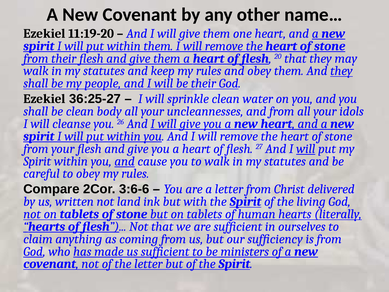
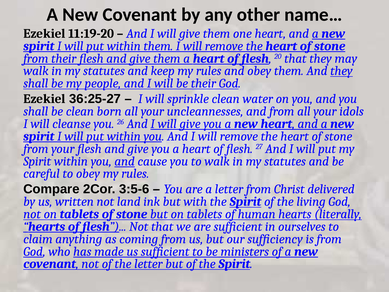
body: body -> born (109, 111)
will underline: present -> none (306, 149)
3:6-6: 3:6-6 -> 3:5-6 (134, 189)
